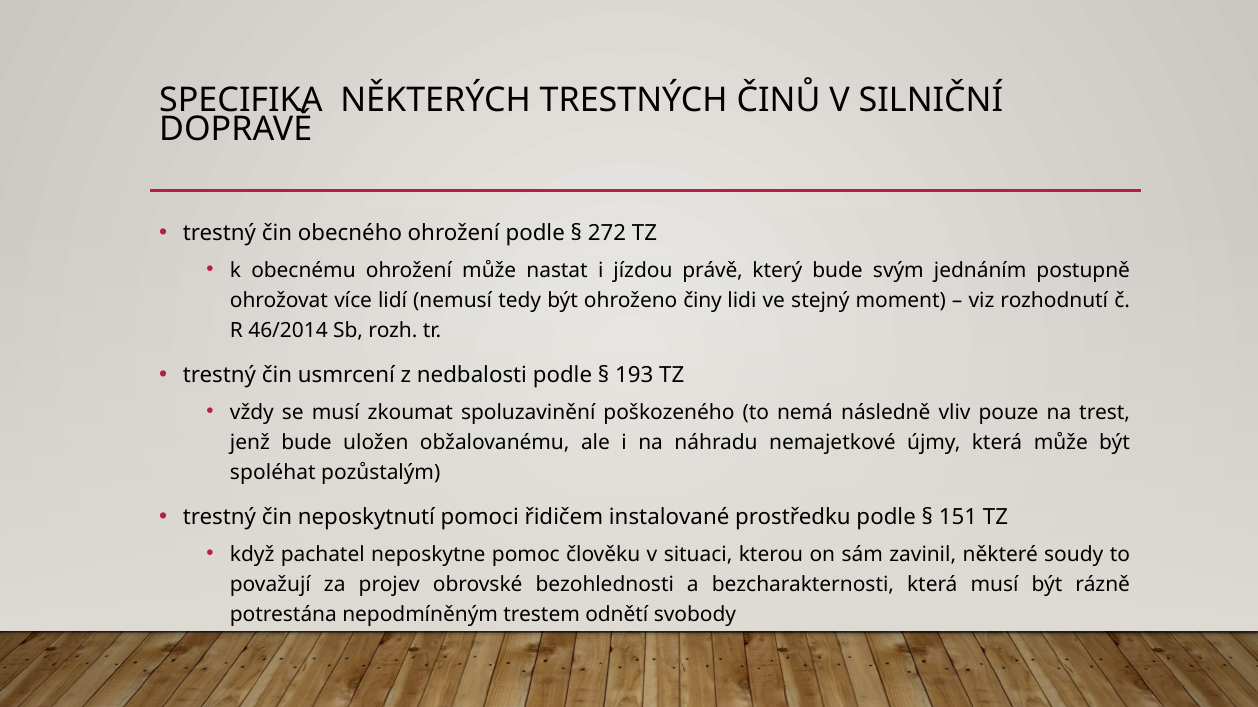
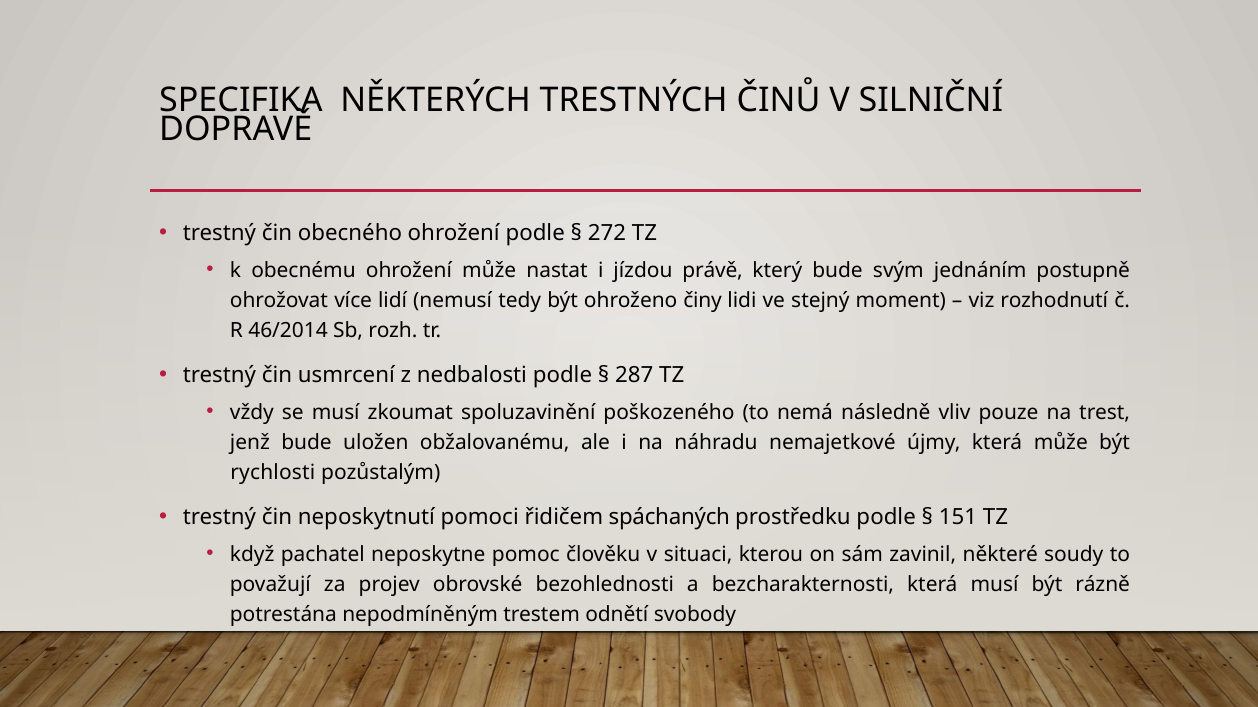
193: 193 -> 287 (634, 375)
spoléhat: spoléhat -> rychlosti (273, 473)
instalované: instalované -> spáchaných (669, 517)
